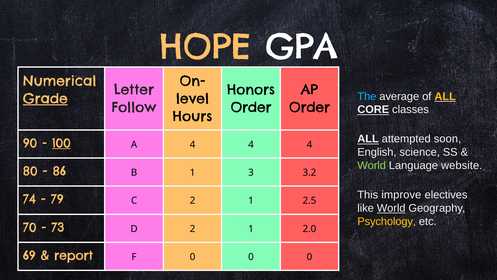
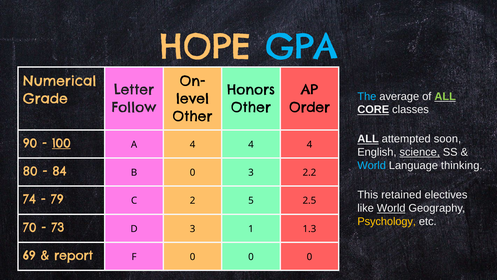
GPA colour: white -> light blue (302, 47)
ALL colour: yellow -> light green (445, 96)
Grade underline: present -> none (45, 99)
Order: Order -> Other (251, 108)
Hours: Hours -> Other (192, 116)
science underline: none -> present (420, 152)
World colour: light green -> light blue (372, 165)
website: website -> thinking (462, 165)
86: 86 -> 84 (59, 171)
B 1: 1 -> 0 (193, 172)
3.2: 3.2 -> 2.2 (309, 172)
improve: improve -> retained (401, 195)
C 2 1: 1 -> 5 (251, 200)
D 2: 2 -> 3 (193, 229)
2.0: 2.0 -> 1.3 (309, 229)
